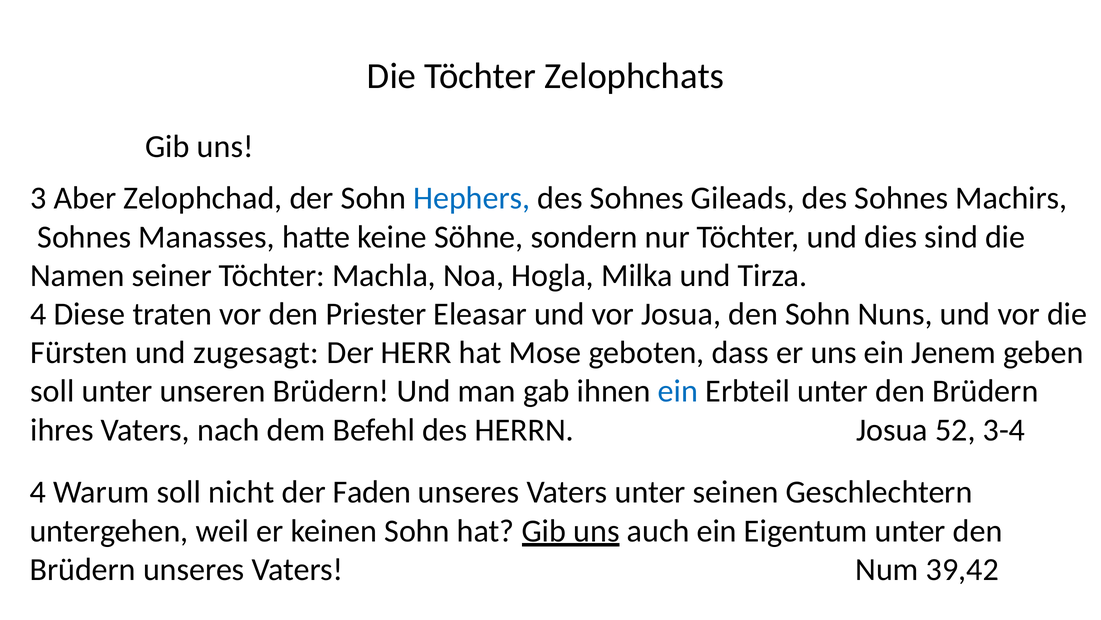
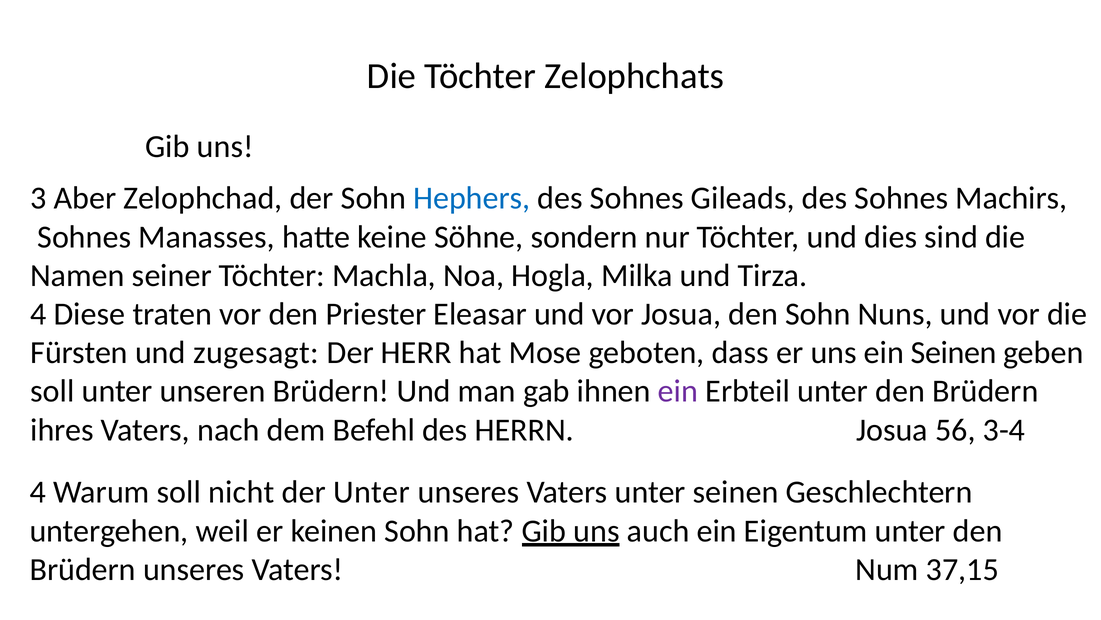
ein Jenem: Jenem -> Seinen (954, 352)
ein colour: blue -> purple (678, 391)
52: 52 -> 56 (955, 429)
der Faden: Faden -> Unter (372, 492)
39,42: 39,42 -> 37,15 (962, 569)
